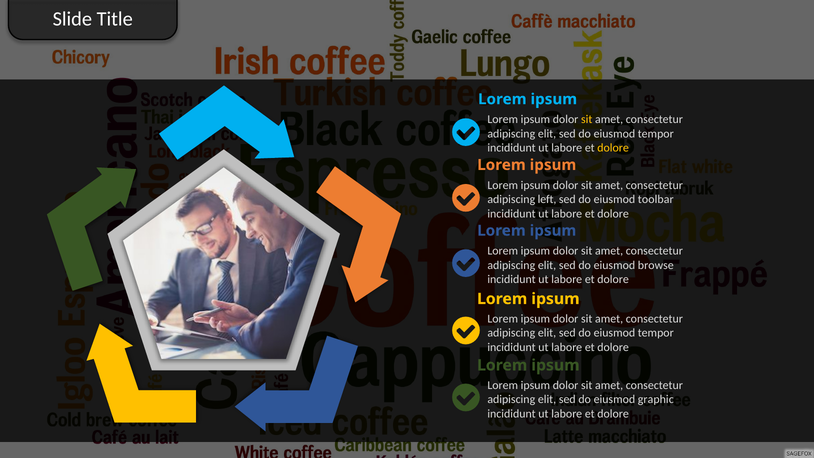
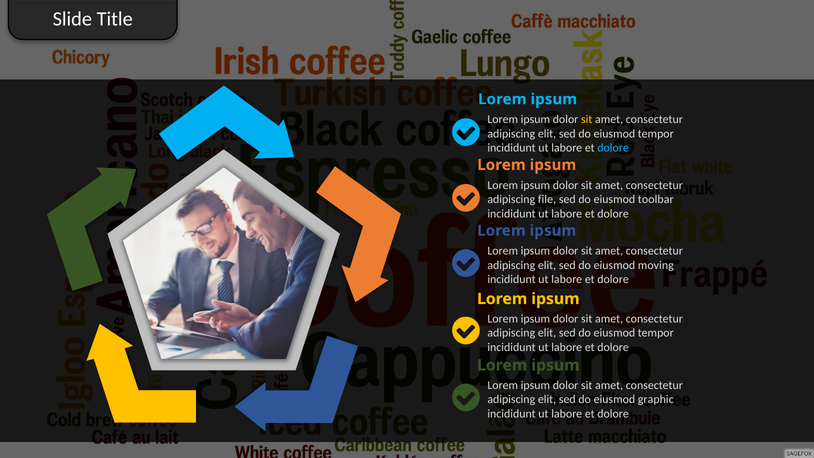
dolore colour: yellow -> light blue (613, 148)
left: left -> file (547, 199)
browse: browse -> moving (656, 265)
